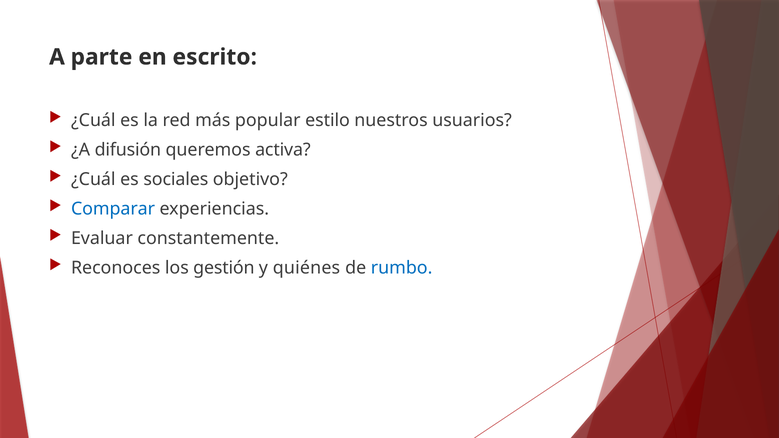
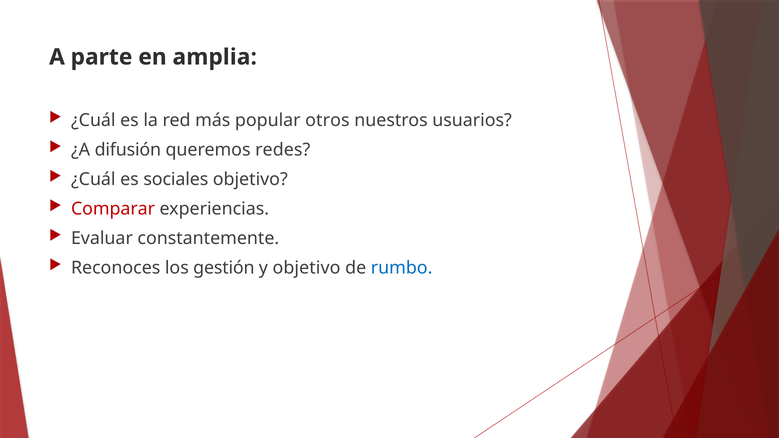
escrito: escrito -> amplia (215, 57)
estilo: estilo -> otros (327, 120)
activa: activa -> redes (283, 150)
Comparar colour: blue -> red (113, 209)
y quiénes: quiénes -> objetivo (307, 268)
